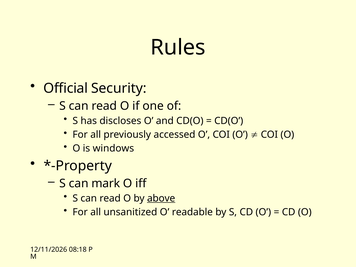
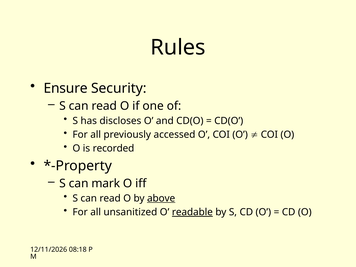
Official: Official -> Ensure (66, 88)
windows: windows -> recorded (113, 148)
readable underline: none -> present (192, 212)
